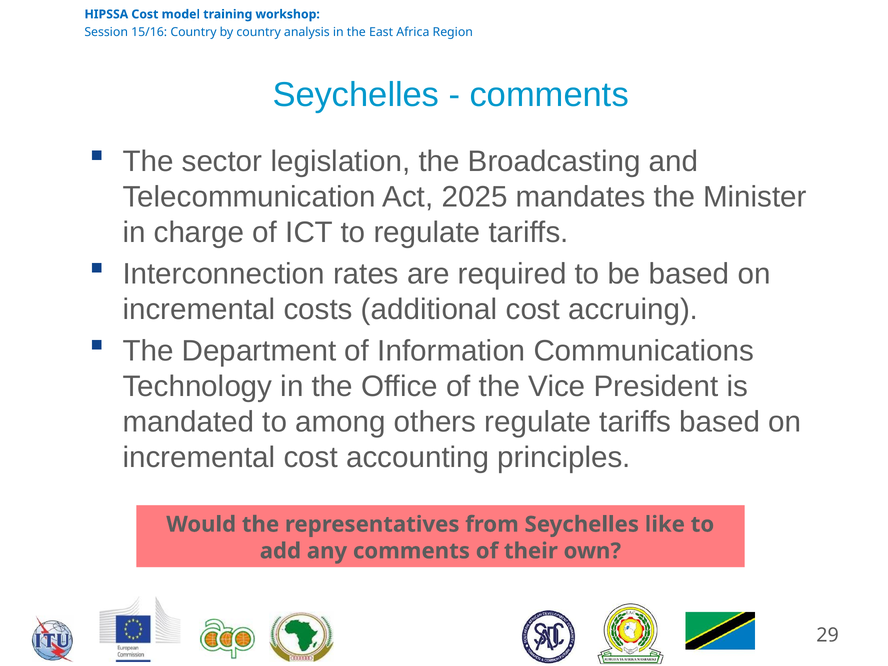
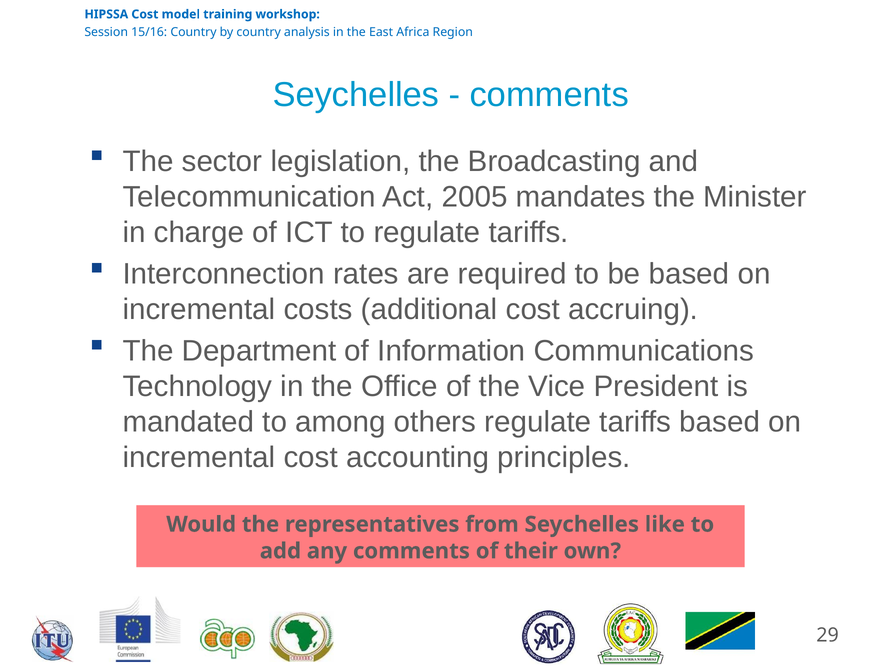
2025: 2025 -> 2005 (475, 197)
